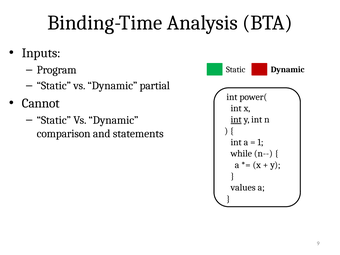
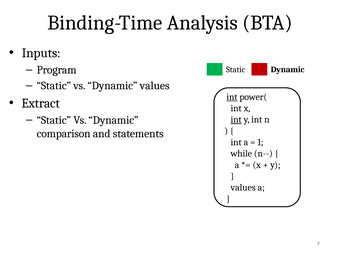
Dynamic partial: partial -> values (155, 86)
int underline: none -> present (232, 97)
Cannot: Cannot -> Extract (41, 103)
